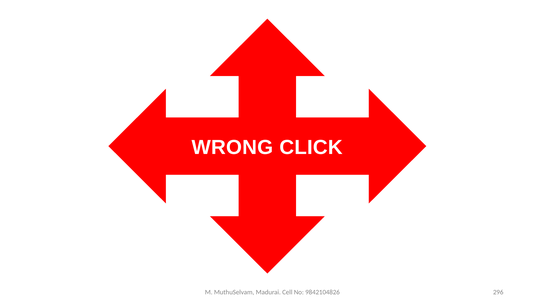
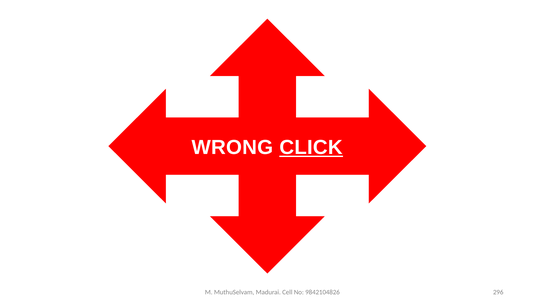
CLICK underline: none -> present (311, 148)
